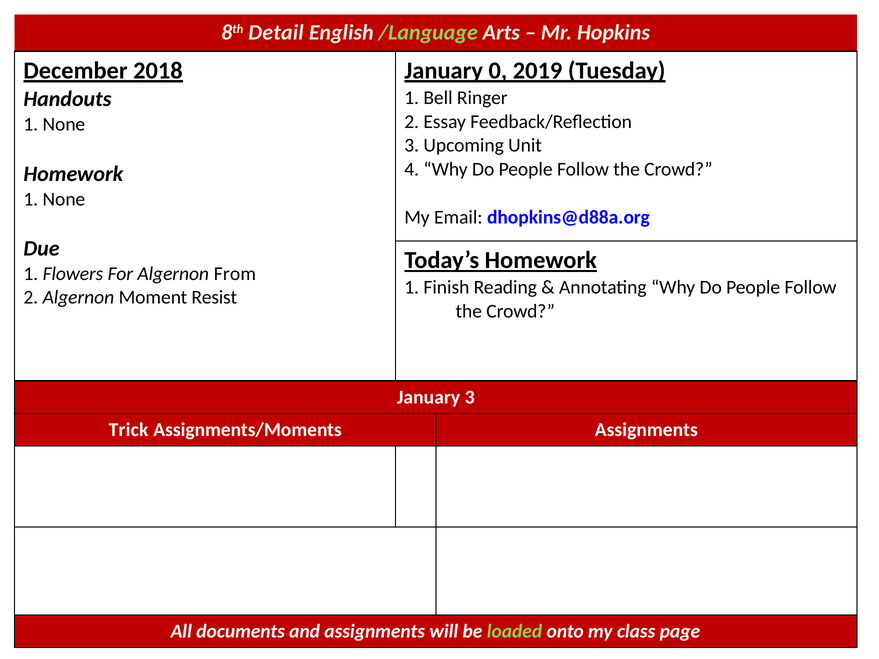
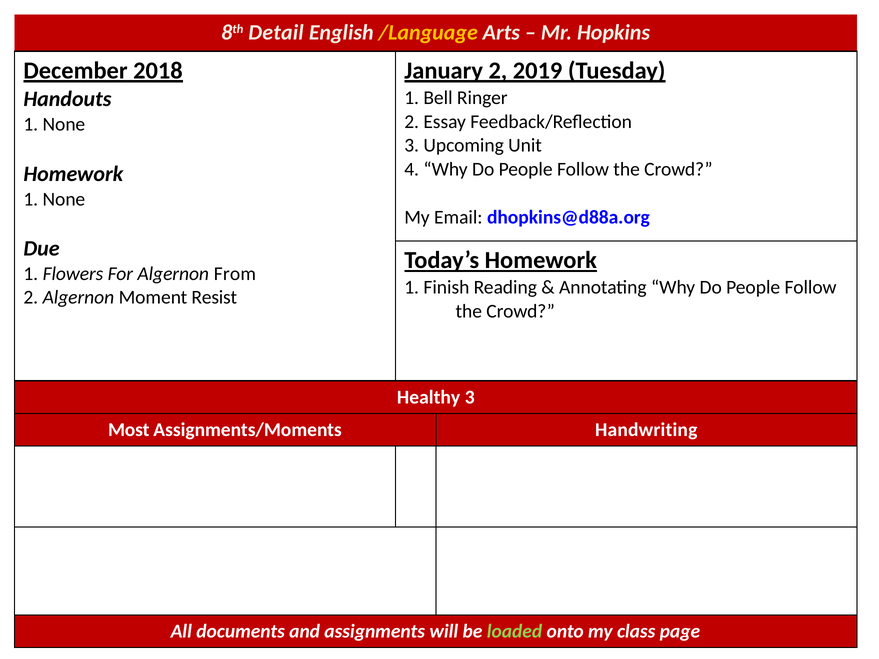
/Language colour: light green -> yellow (428, 33)
January 0: 0 -> 2 (498, 71)
January: January -> Healthy (429, 397)
Trick: Trick -> Most (129, 430)
Assignments/Moments Assignments: Assignments -> Handwriting (646, 430)
